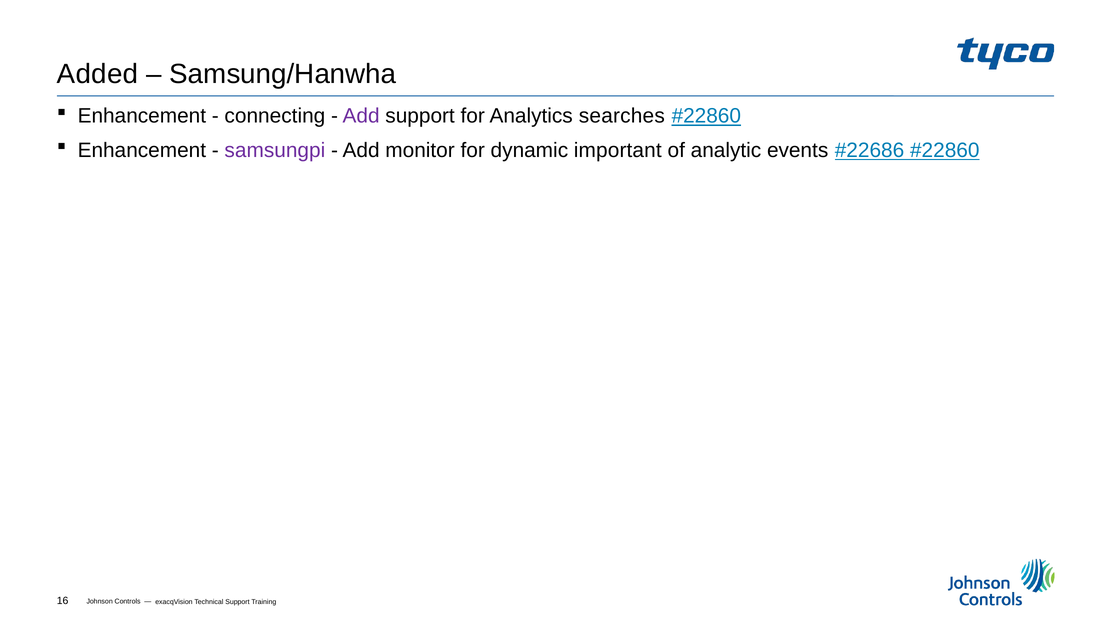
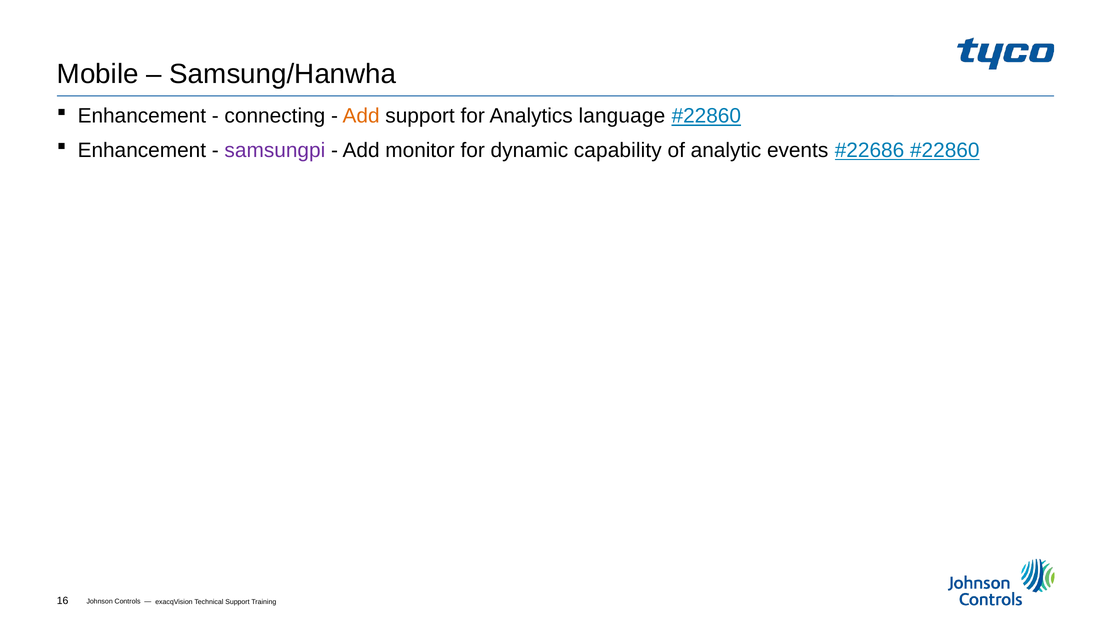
Added: Added -> Mobile (98, 74)
Add colour: purple -> orange (361, 116)
searches: searches -> language (622, 116)
important: important -> capability (618, 150)
